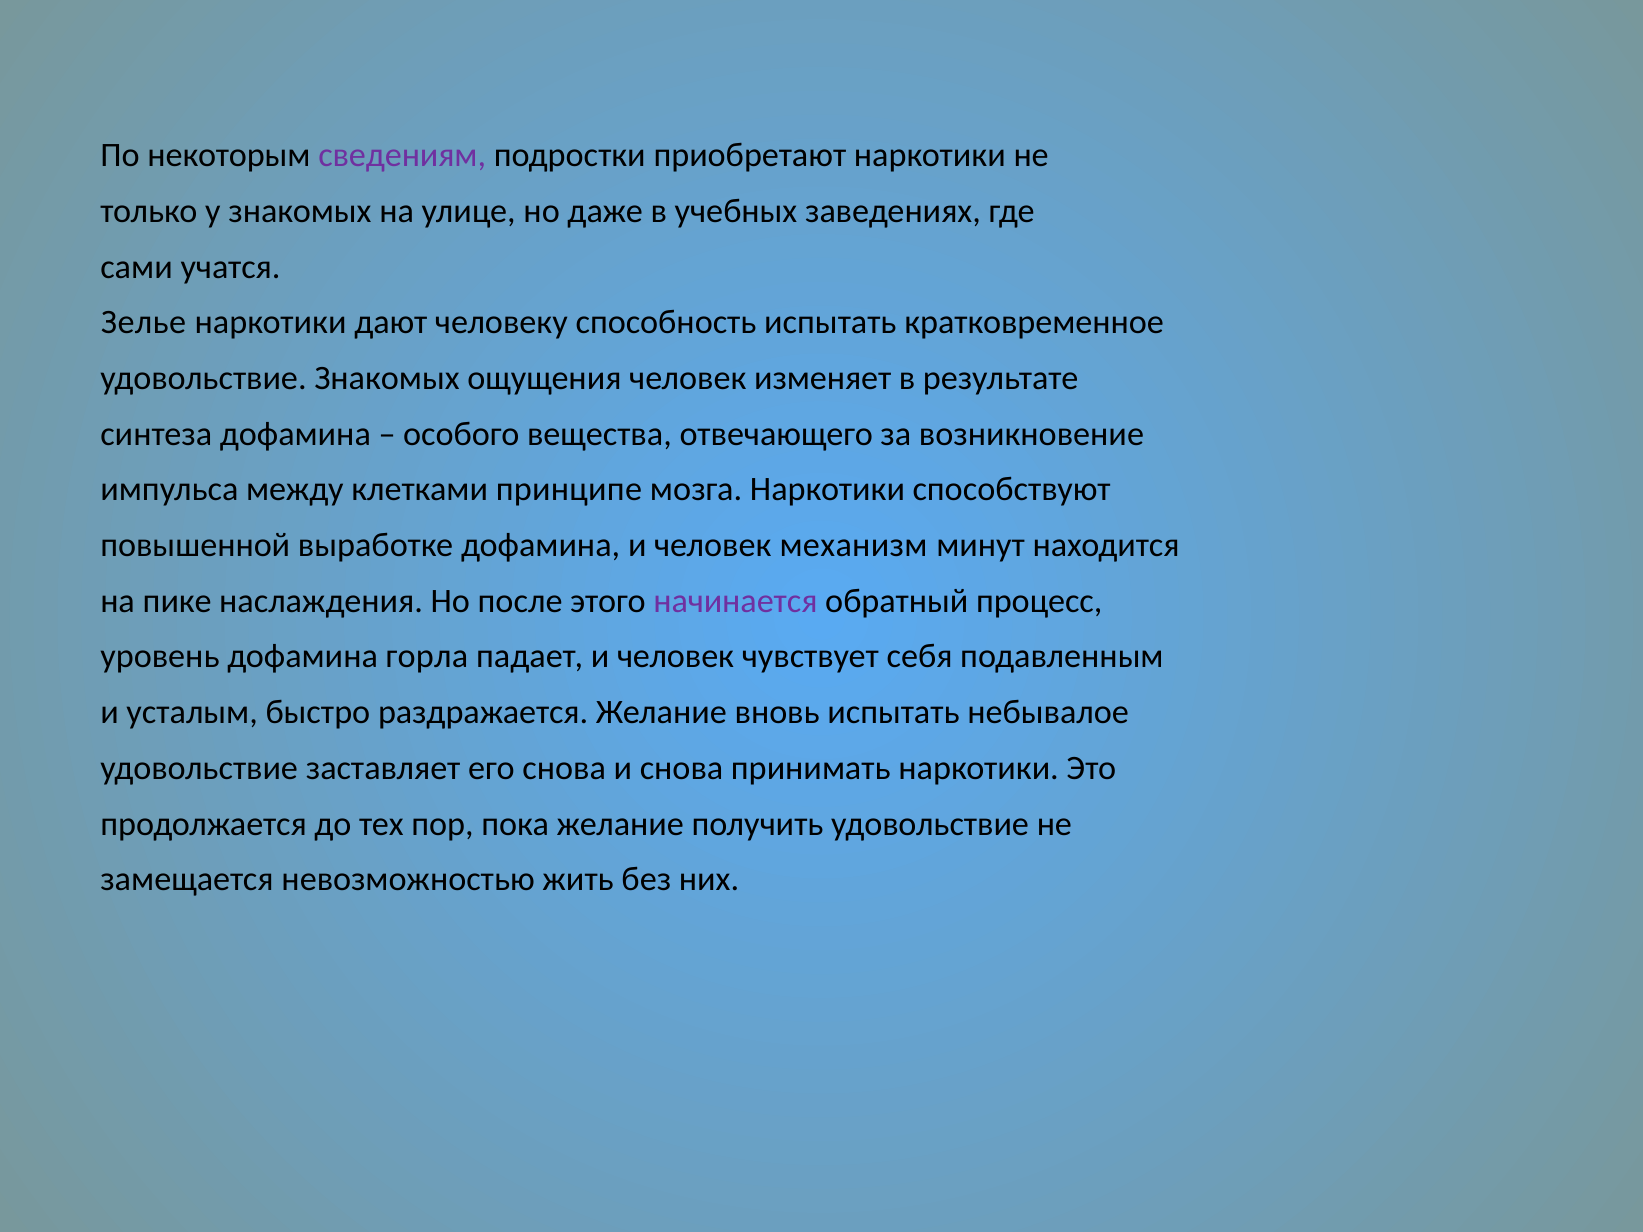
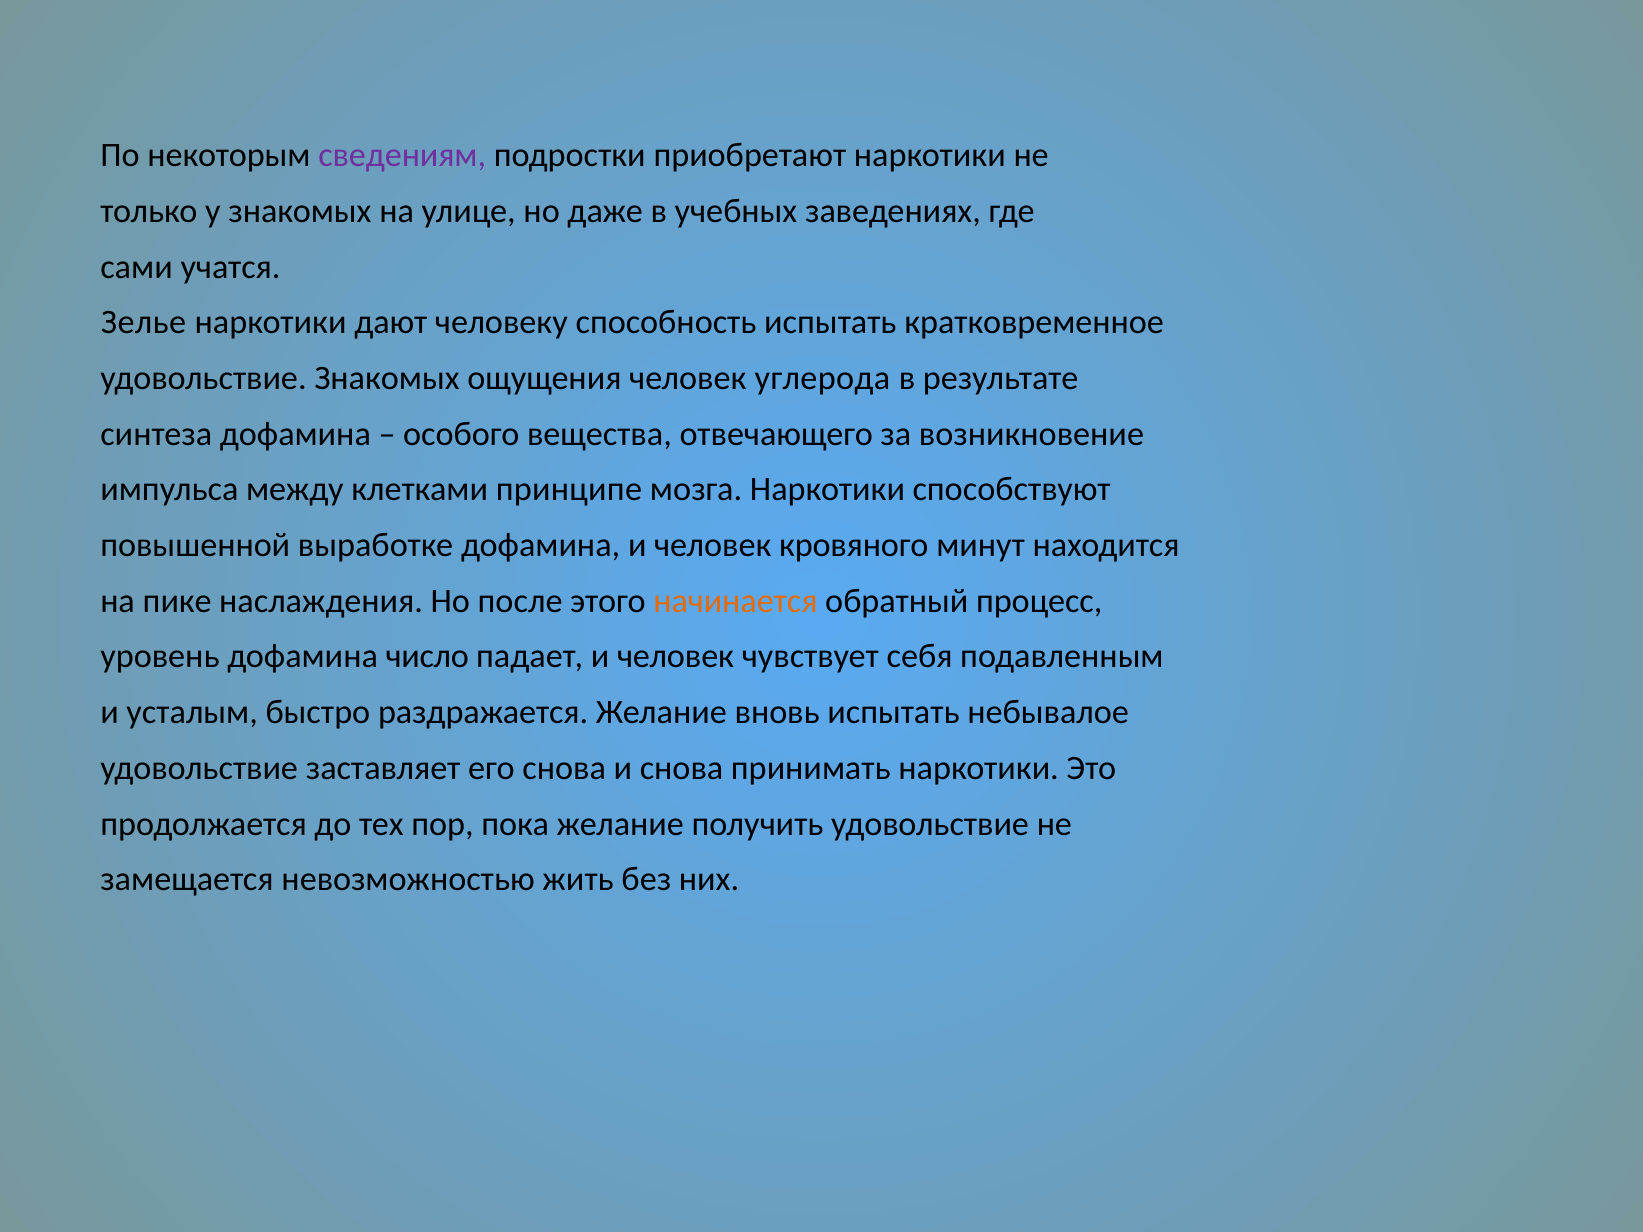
изменяет: изменяет -> углерода (823, 378)
механизм: механизм -> кровяного (854, 545)
начинается colour: purple -> orange (735, 601)
горла: горла -> число (427, 657)
